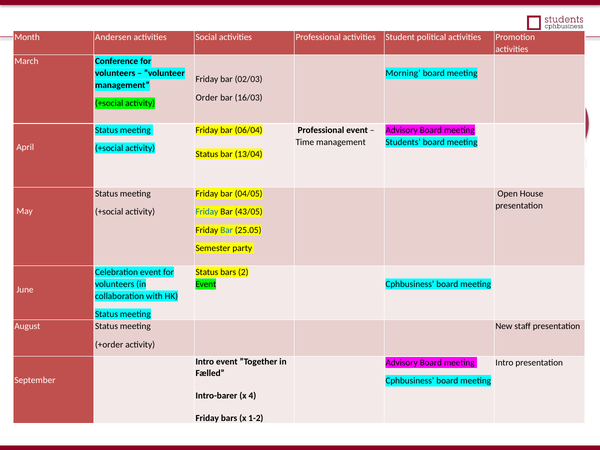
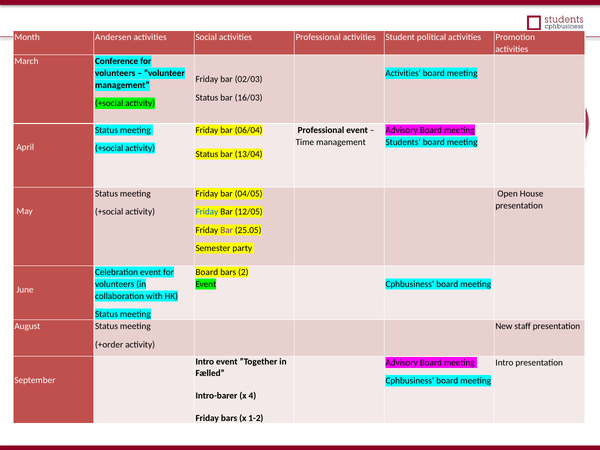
Morning: Morning -> Activities (403, 73)
Order: Order -> Status (207, 98)
43/05: 43/05 -> 12/05 (249, 212)
Bar colour: blue -> purple (227, 230)
Status: Status -> Board (207, 272)
